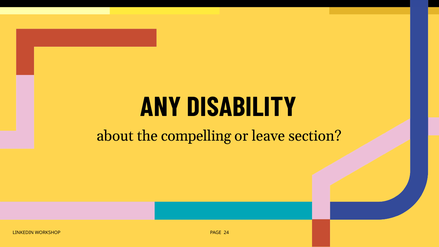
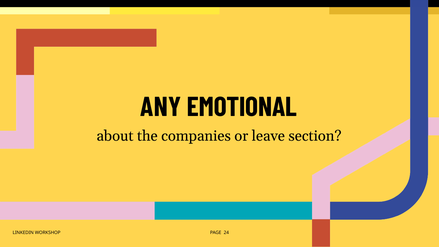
DISABILITY: DISABILITY -> EMOTIONAL (242, 107)
compelling: compelling -> companies (196, 136)
